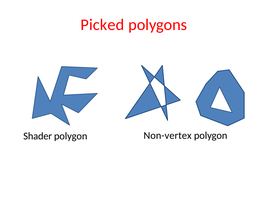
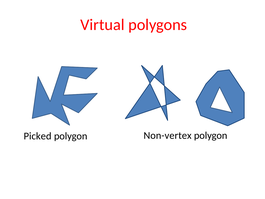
Picked: Picked -> Virtual (102, 25)
Shader: Shader -> Picked (38, 136)
